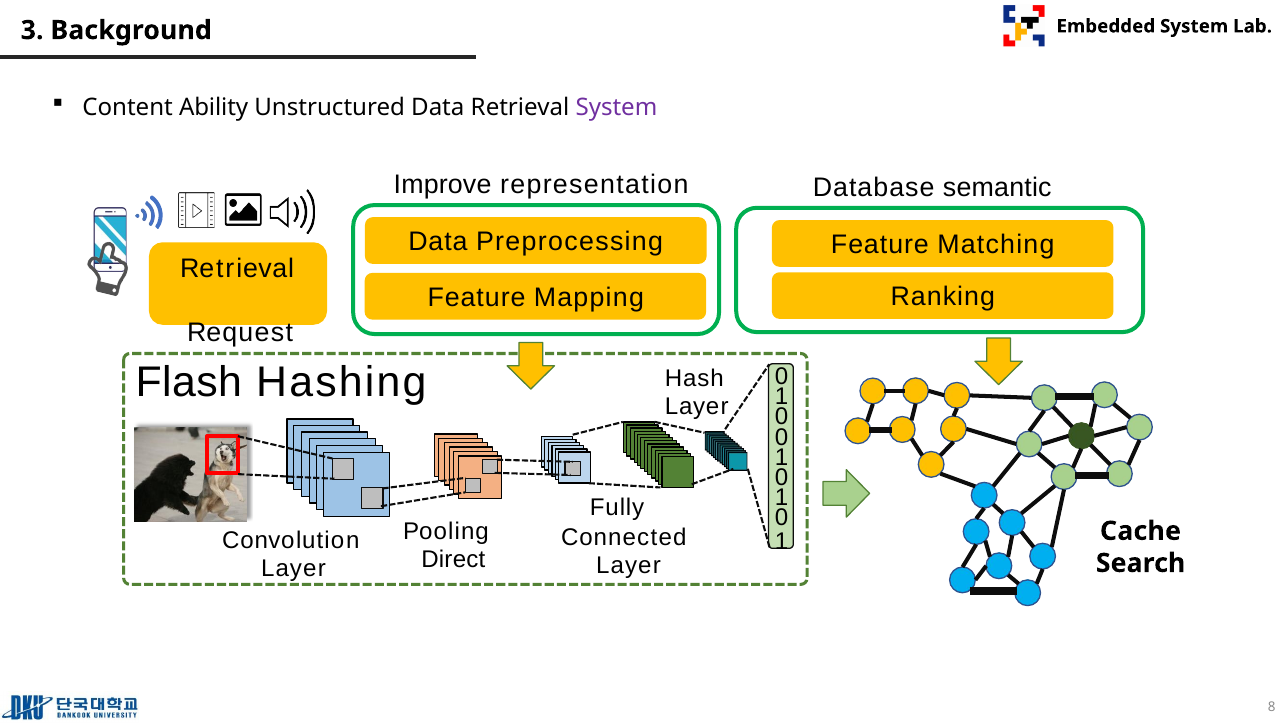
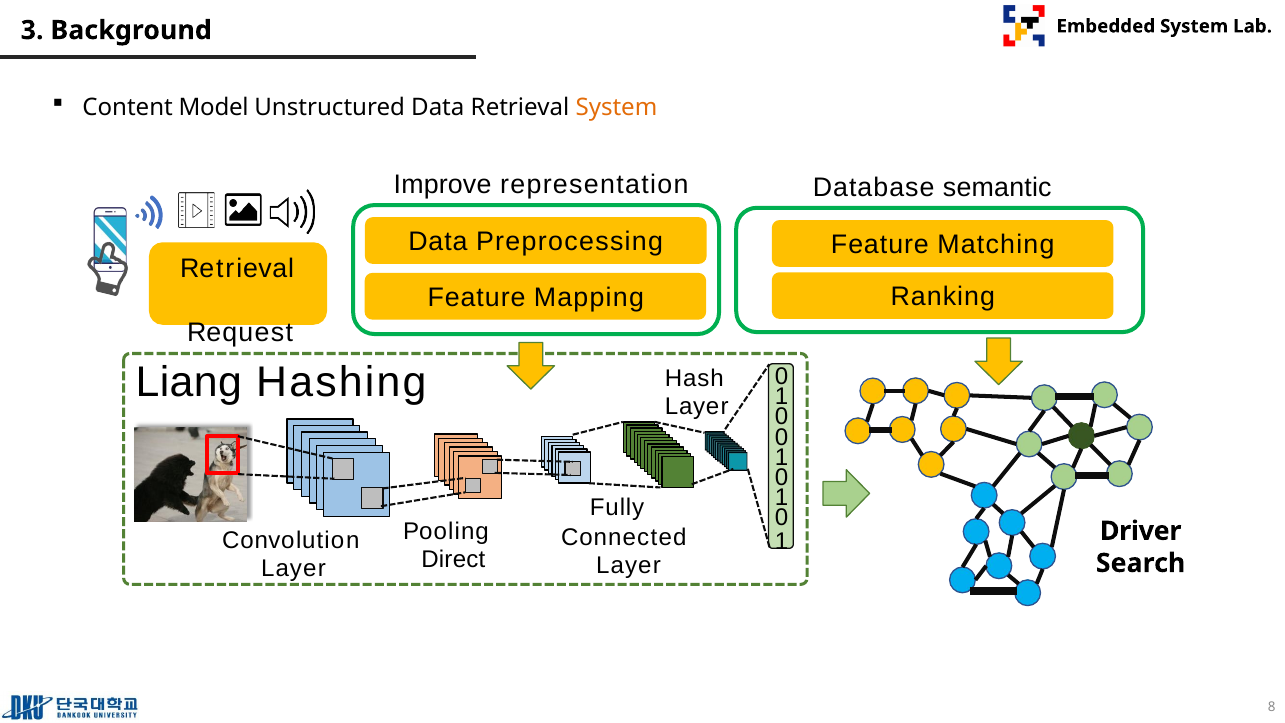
Ability: Ability -> Model (214, 108)
System colour: purple -> orange (616, 108)
Flash: Flash -> Liang (189, 382)
Cache: Cache -> Driver (1141, 531)
